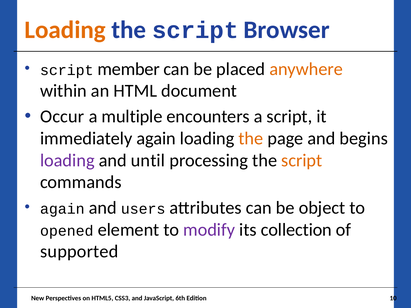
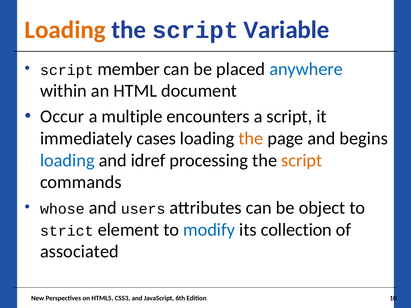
Browser: Browser -> Variable (287, 30)
anywhere colour: orange -> blue (306, 69)
immediately again: again -> cases (156, 139)
loading colour: purple -> blue (67, 160)
until: until -> idref (148, 160)
again: again -> whose (62, 209)
opened: opened -> strict (67, 231)
modify colour: purple -> blue (209, 230)
supported: supported -> associated (79, 252)
